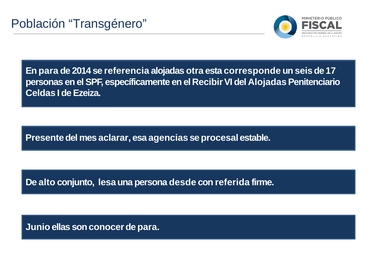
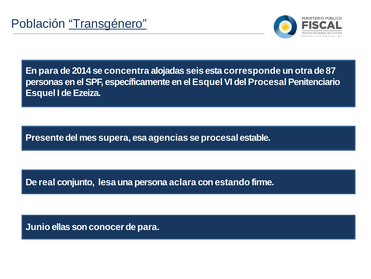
Transgénero underline: none -> present (108, 24)
referencia: referencia -> concentra (127, 71)
otra: otra -> seis (195, 71)
seis: seis -> otra (304, 71)
17: 17 -> 87 (331, 71)
el Recibir: Recibir -> Esquel (207, 82)
del Alojadas: Alojadas -> Procesal (267, 82)
Celdas: Celdas -> Esquel (41, 93)
aclarar: aclarar -> supera (115, 137)
alto: alto -> real (47, 182)
desde: desde -> aclara (183, 182)
referida: referida -> estando (232, 182)
